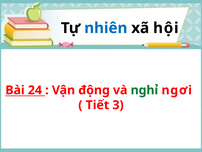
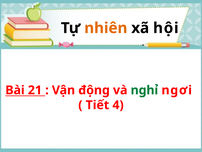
nhiên colour: blue -> orange (106, 28)
24: 24 -> 21 (35, 90)
3: 3 -> 4 (118, 105)
